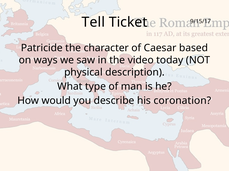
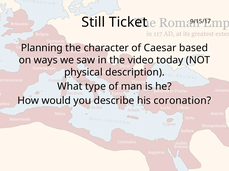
Tell: Tell -> Still (93, 22)
Patricide: Patricide -> Planning (42, 48)
